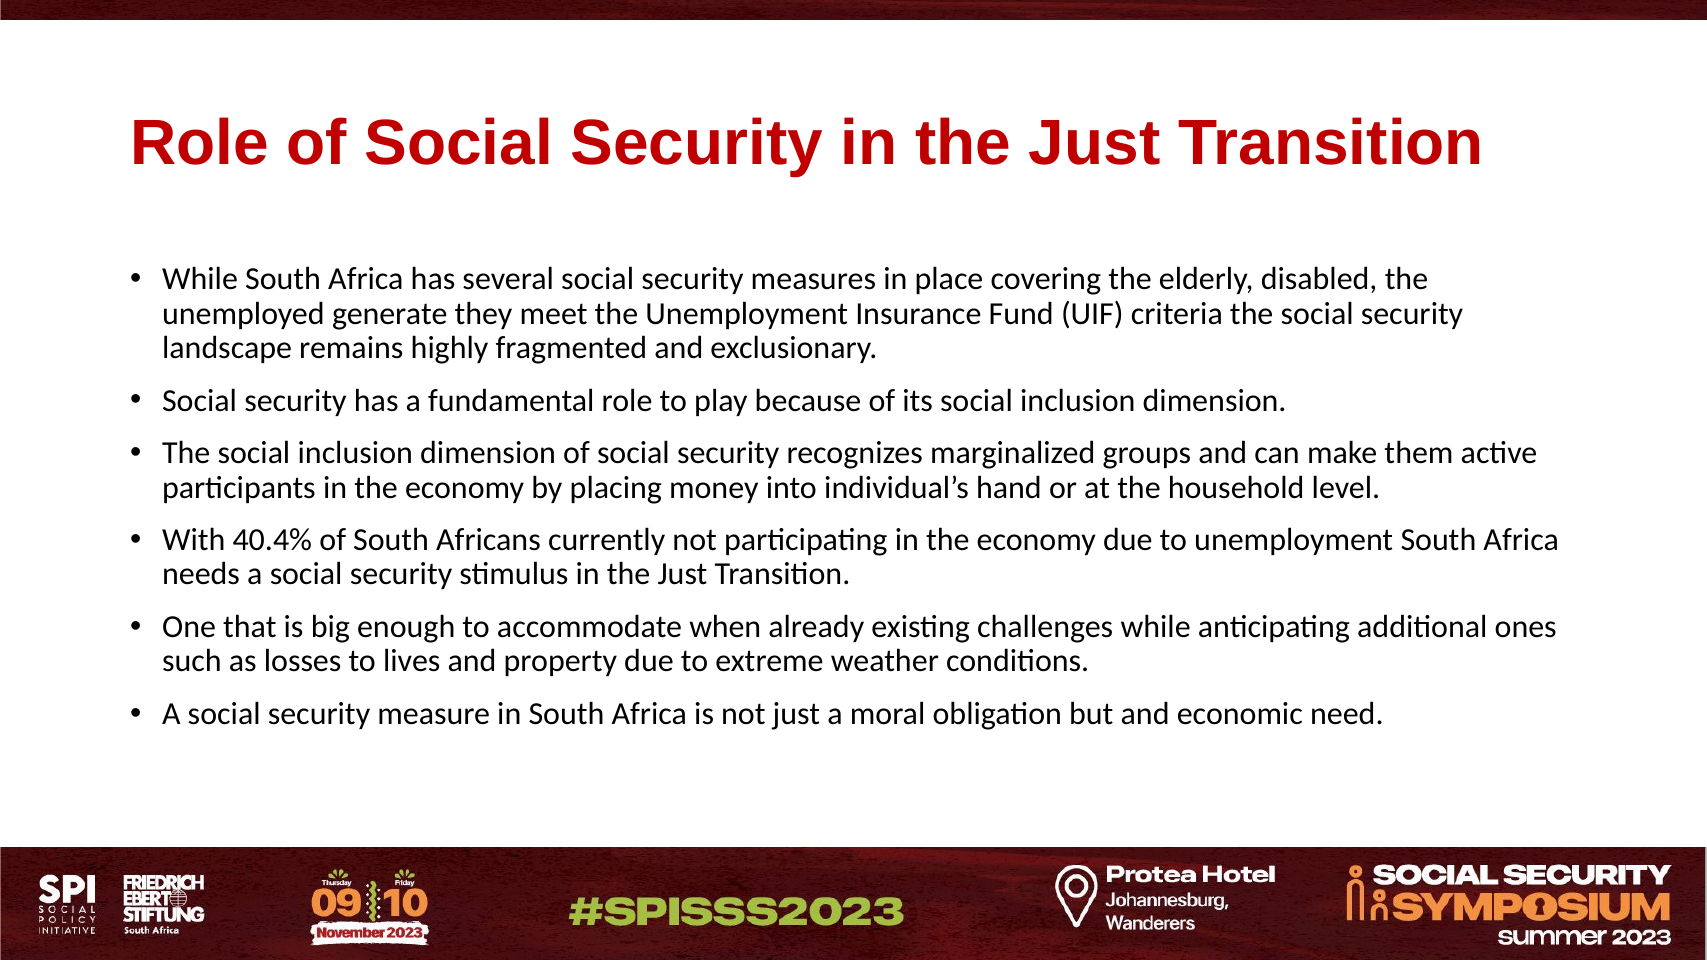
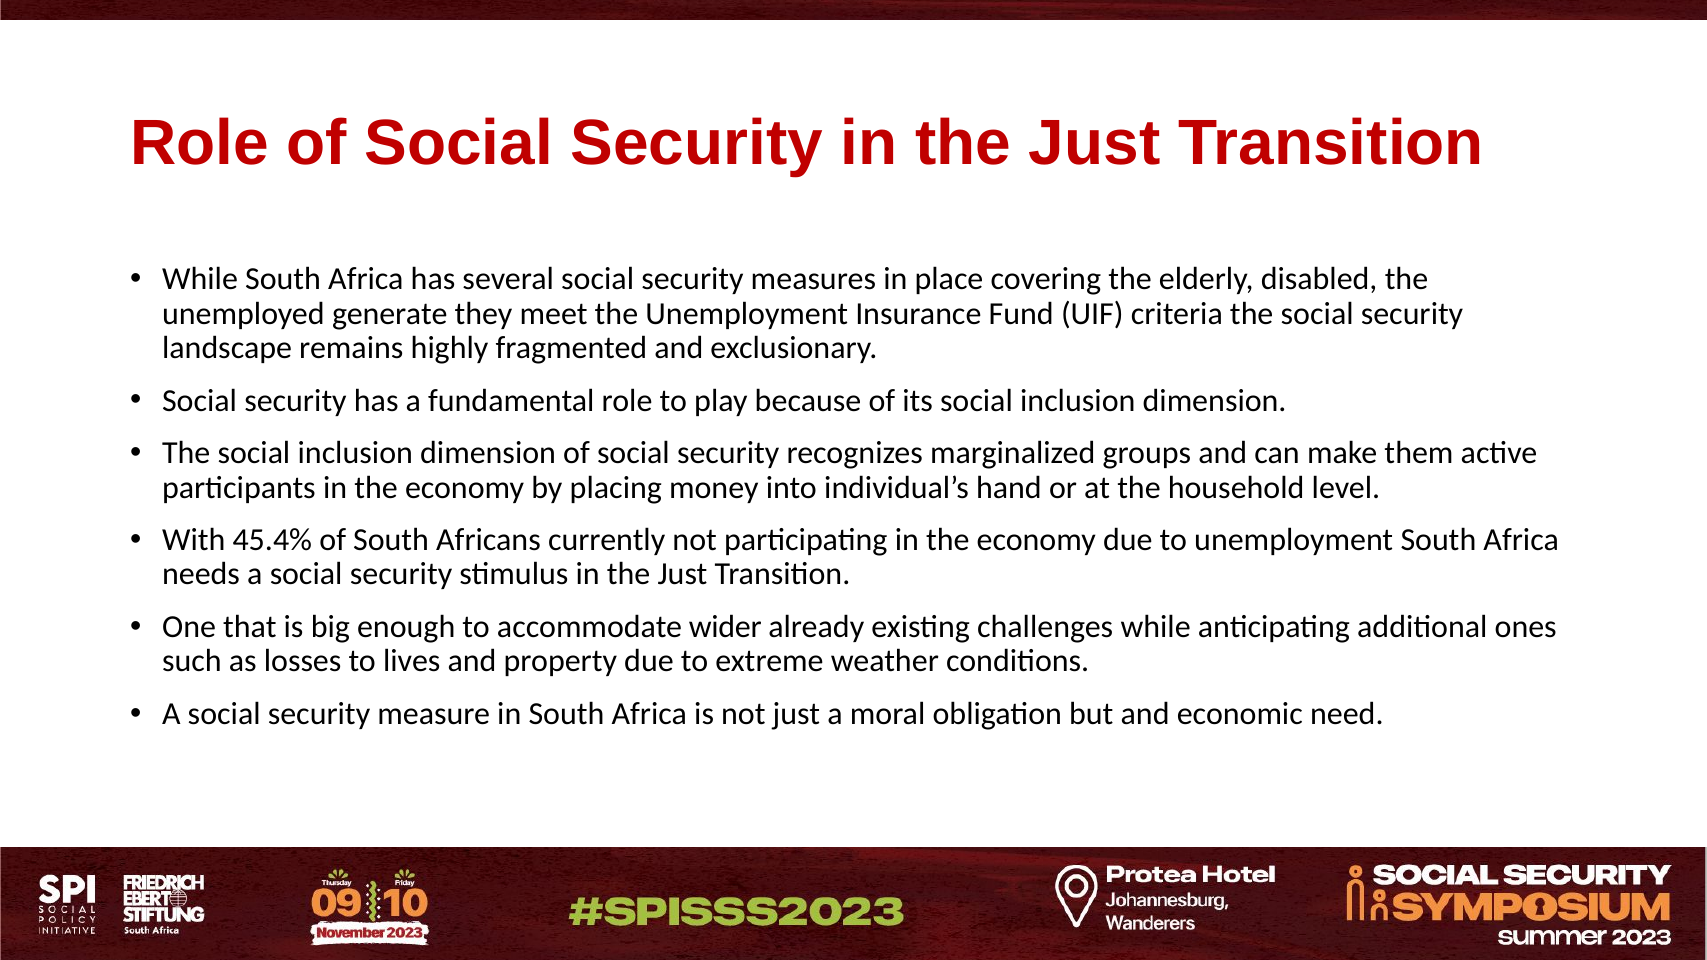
40.4%: 40.4% -> 45.4% (272, 540)
when: when -> wider (725, 627)
